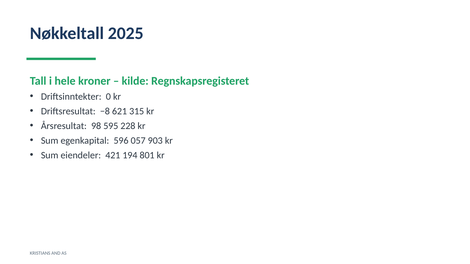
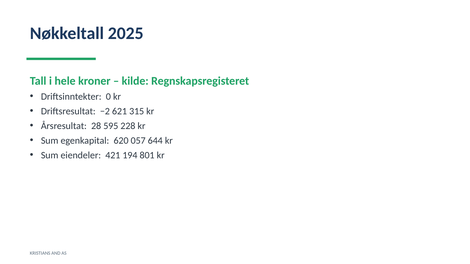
−8: −8 -> −2 (105, 111)
98: 98 -> 28 (96, 126)
596: 596 -> 620 (121, 141)
903: 903 -> 644 (155, 141)
